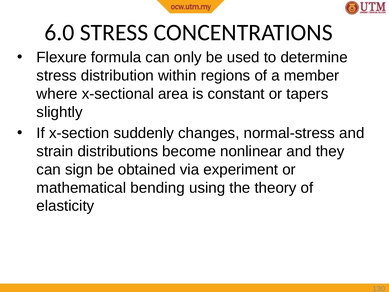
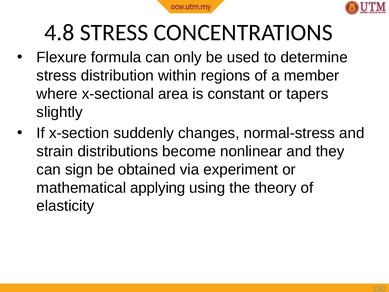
6.0: 6.0 -> 4.8 (59, 32)
bending: bending -> applying (158, 188)
